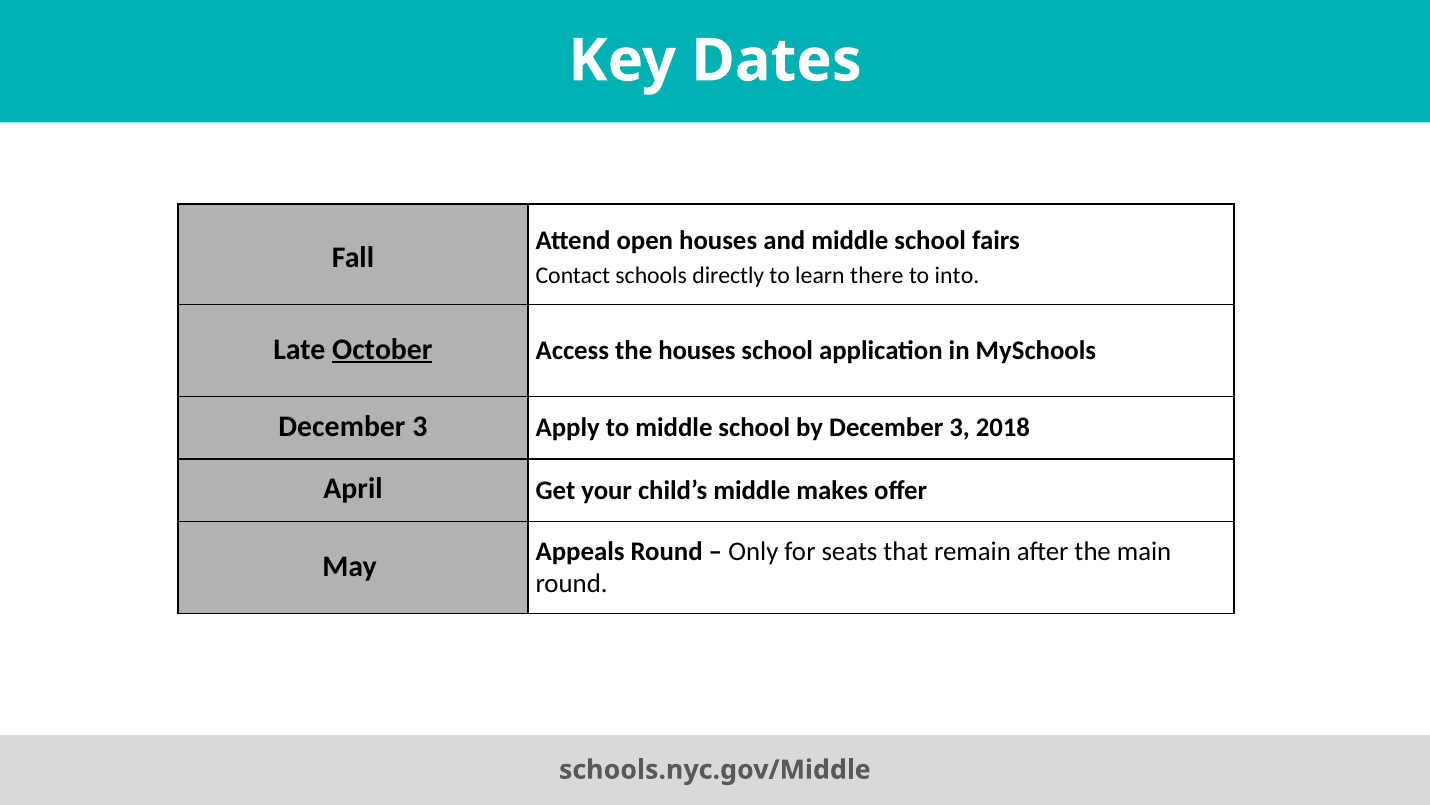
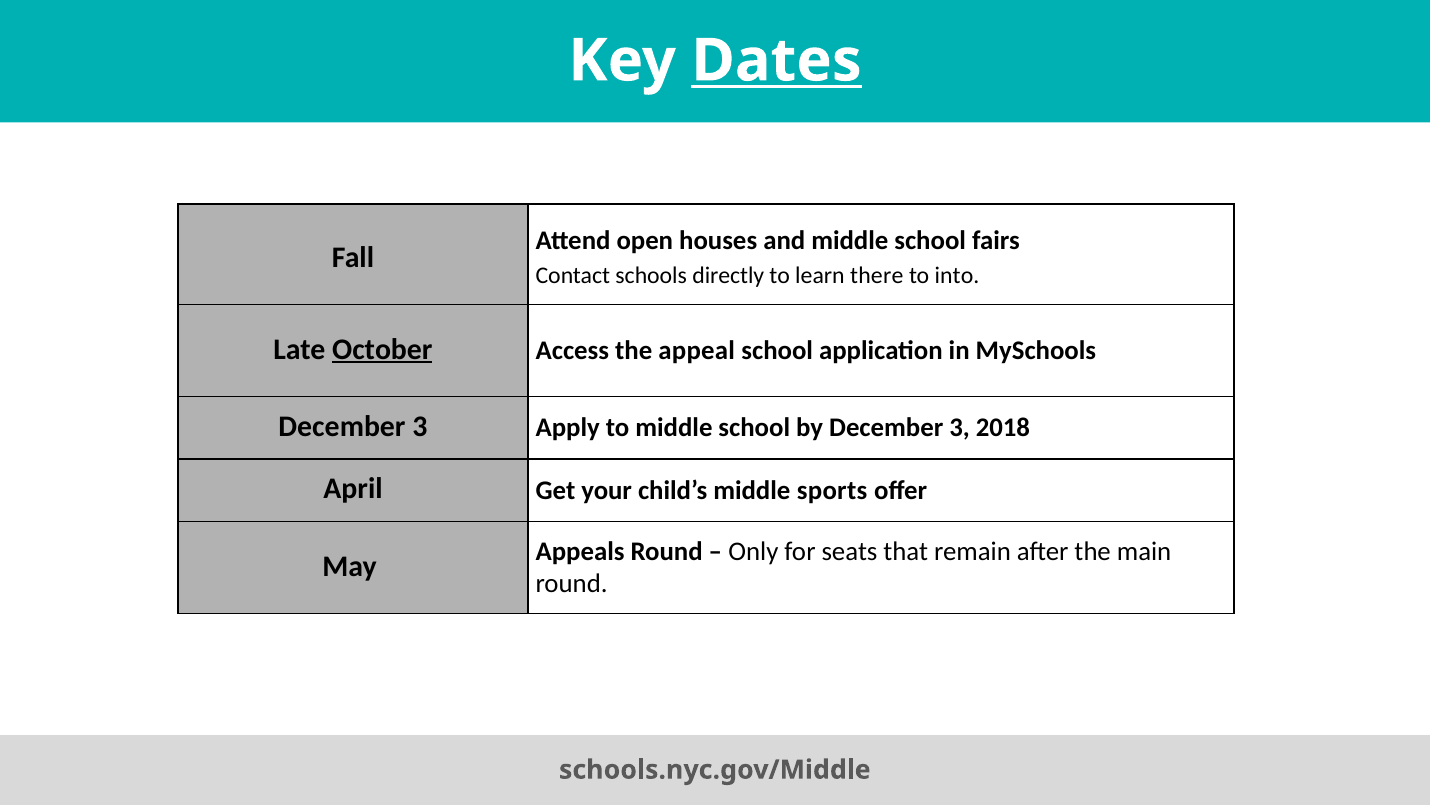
Dates underline: none -> present (777, 61)
the houses: houses -> appeal (697, 350)
makes: makes -> sports (832, 490)
